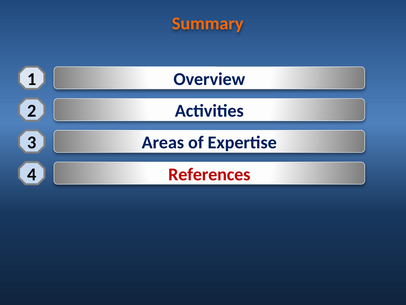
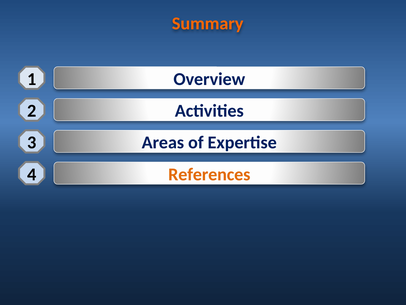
References colour: red -> orange (209, 174)
